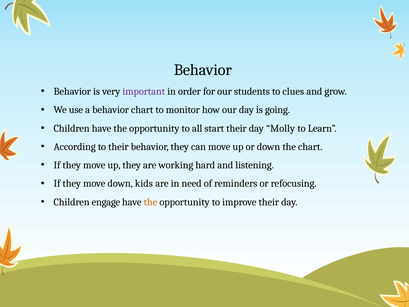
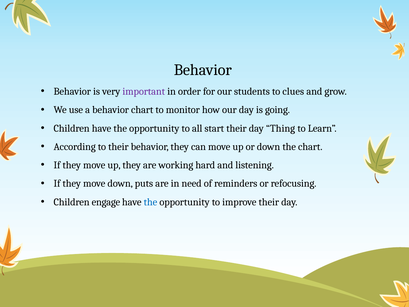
Molly: Molly -> Thing (281, 128)
kids: kids -> puts (144, 183)
the colour: orange -> blue (150, 202)
